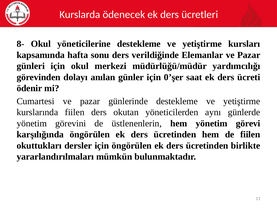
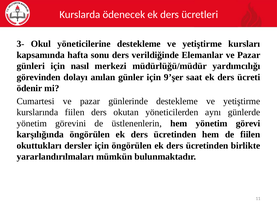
8-: 8- -> 3- (20, 44)
için okul: okul -> nasıl (80, 66)
0’şer: 0’şer -> 9’şer (174, 77)
